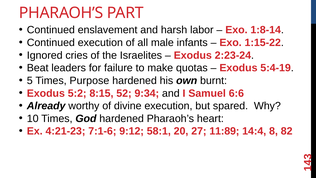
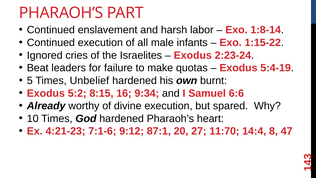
Purpose: Purpose -> Unbelief (89, 81)
52: 52 -> 16 (124, 93)
58:1: 58:1 -> 87:1 (159, 131)
11:89: 11:89 -> 11:70 (224, 131)
82: 82 -> 47 (287, 131)
